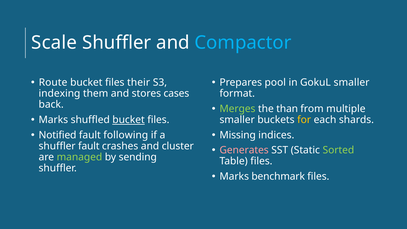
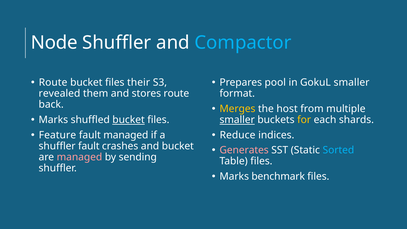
Scale: Scale -> Node (54, 43)
indexing: indexing -> revealed (59, 94)
stores cases: cases -> route (176, 94)
Merges colour: light green -> yellow (237, 109)
than: than -> host (287, 109)
smaller underline: none -> present (237, 120)
Notified: Notified -> Feature (57, 135)
fault following: following -> managed (126, 135)
Missing: Missing -> Reduce (238, 135)
and cluster: cluster -> bucket (178, 146)
Sorted colour: light green -> light blue (338, 150)
managed colour: light green -> pink (79, 157)
